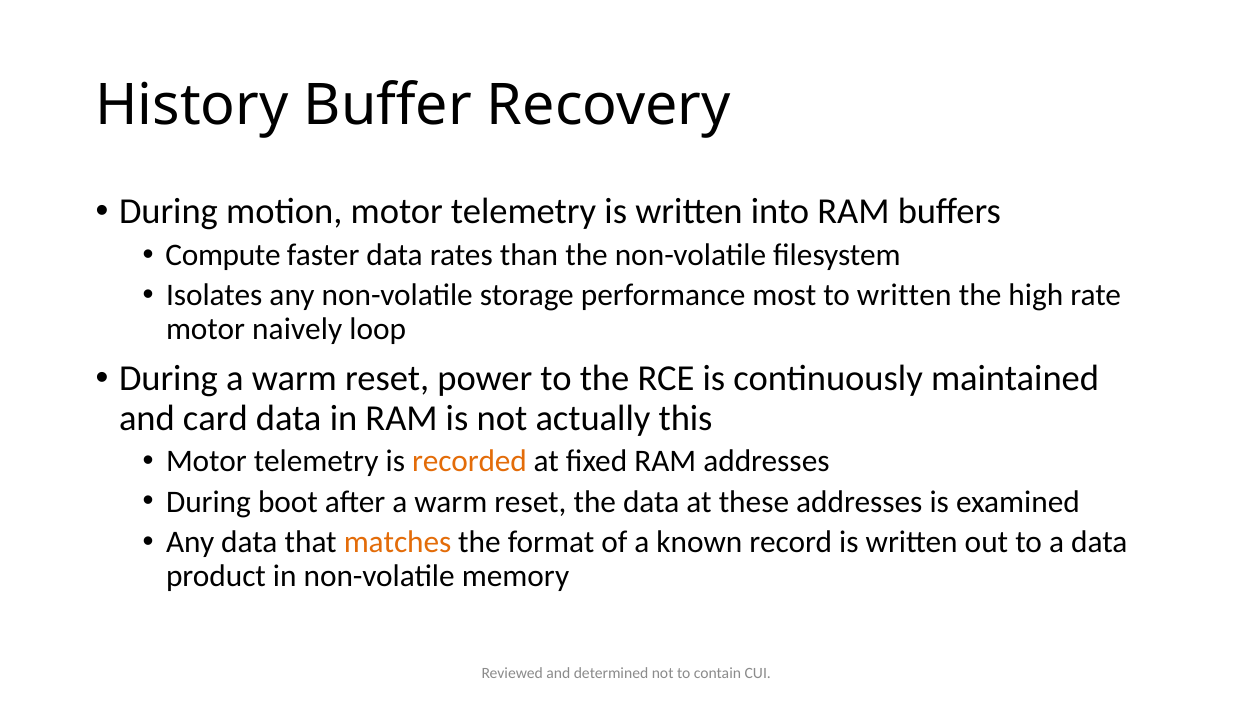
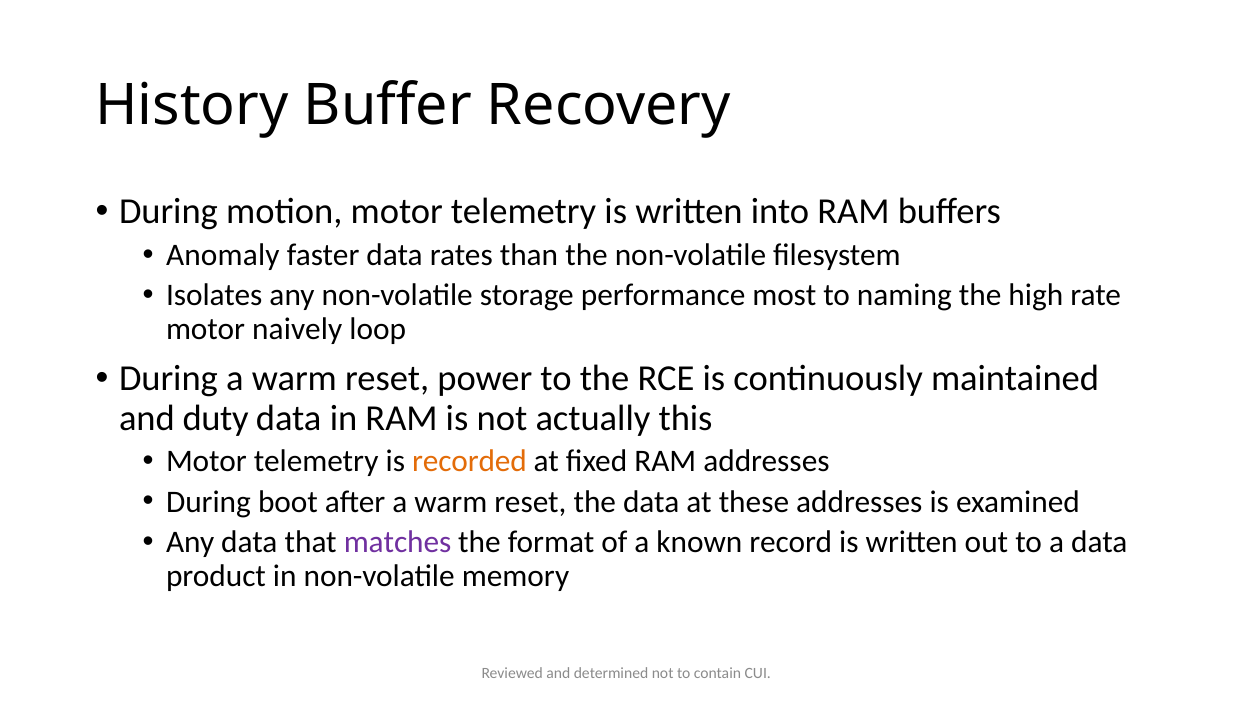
Compute: Compute -> Anomaly (223, 255)
to written: written -> naming (904, 295)
card: card -> duty (216, 418)
matches colour: orange -> purple (398, 542)
